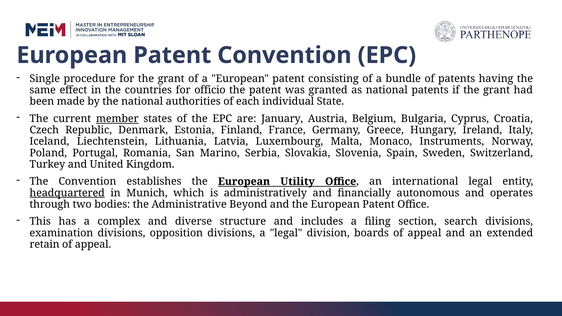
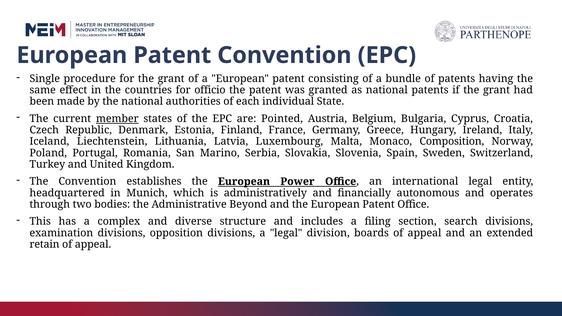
January: January -> Pointed (282, 119)
Instruments: Instruments -> Composition (452, 142)
Utility: Utility -> Power (297, 182)
headquartered underline: present -> none (67, 193)
